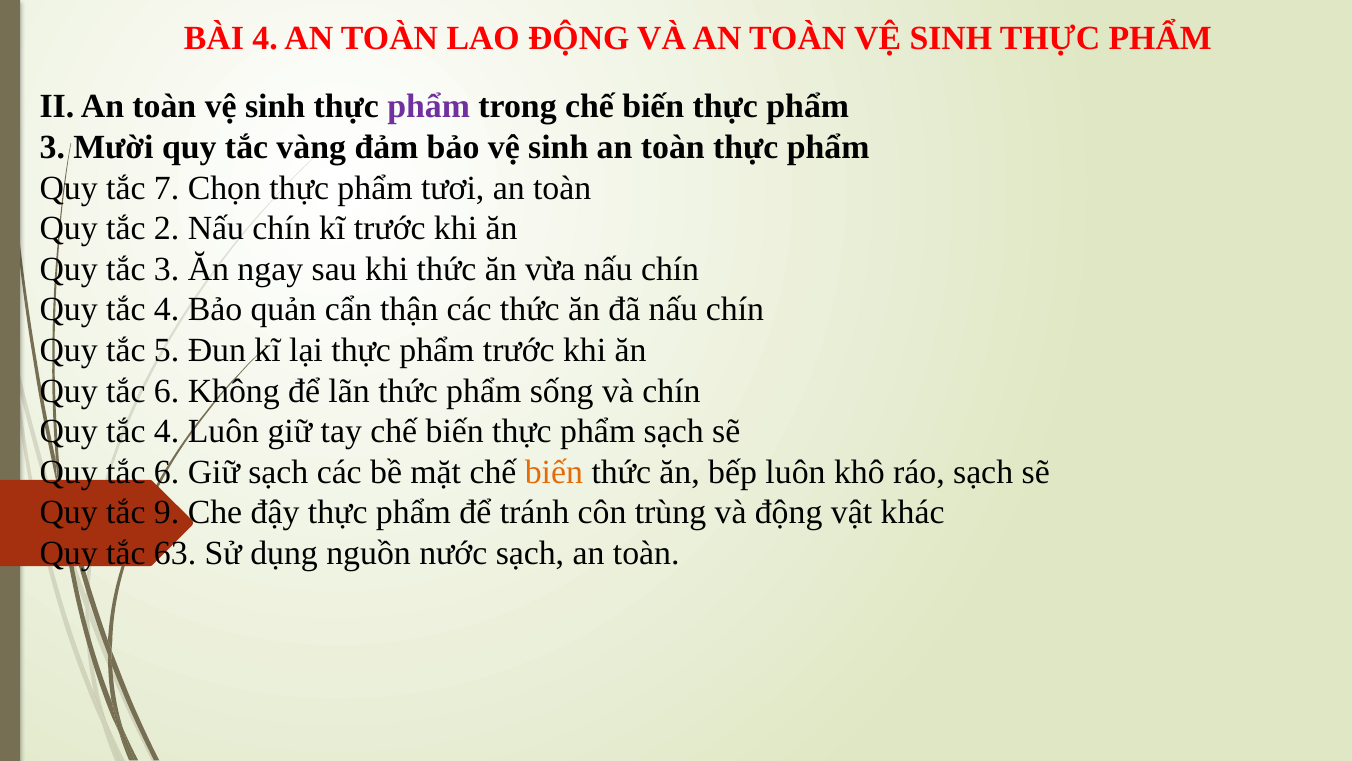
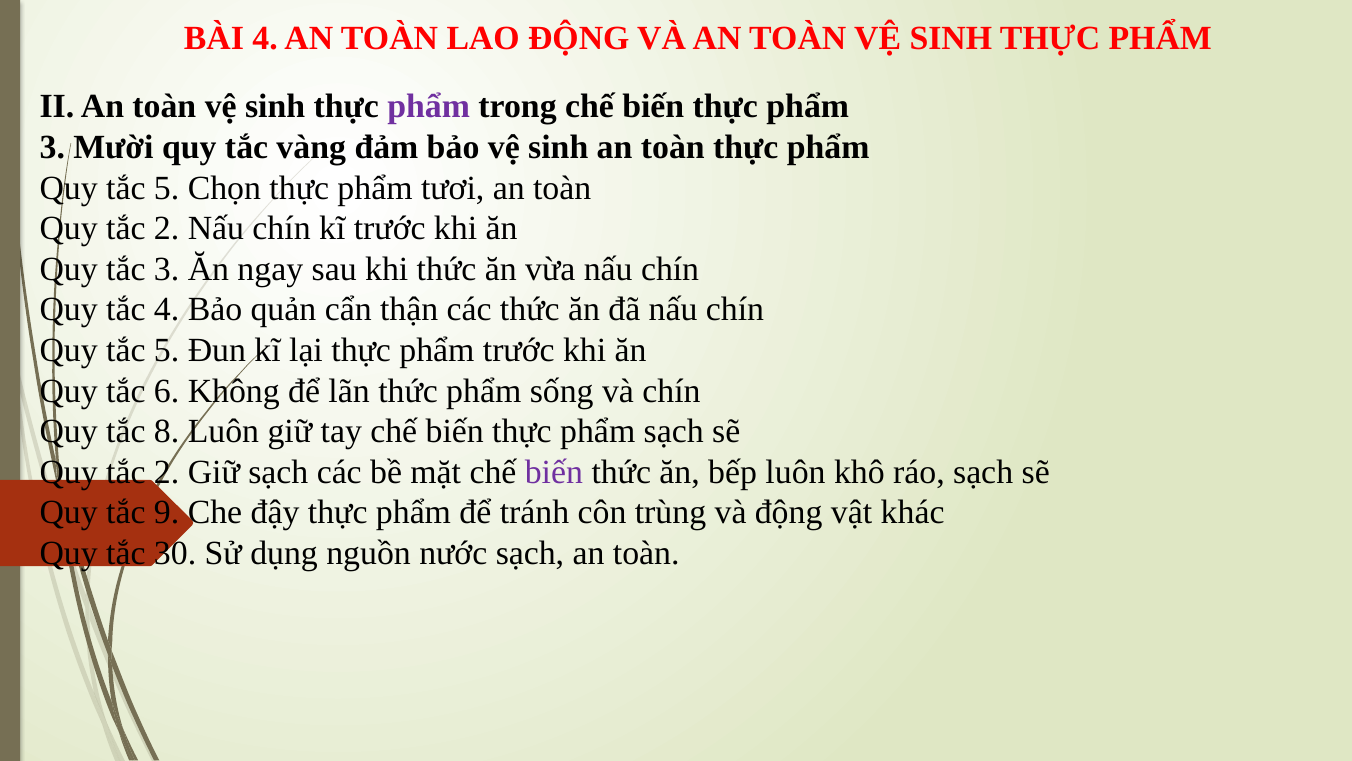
7: 7 -> 5 (167, 188)
4: 4 -> 8 (167, 431)
6: 6 -> 2 (167, 472)
biến colour: orange -> purple (554, 472)
63: 63 -> 30 (175, 553)
